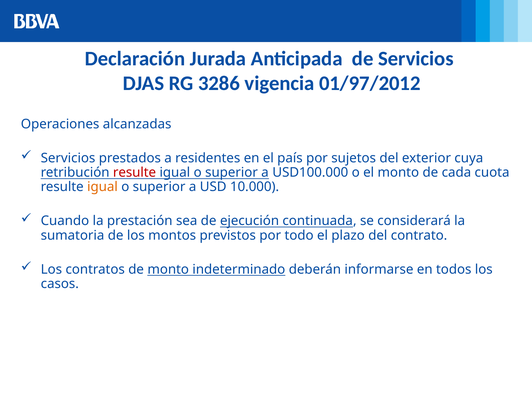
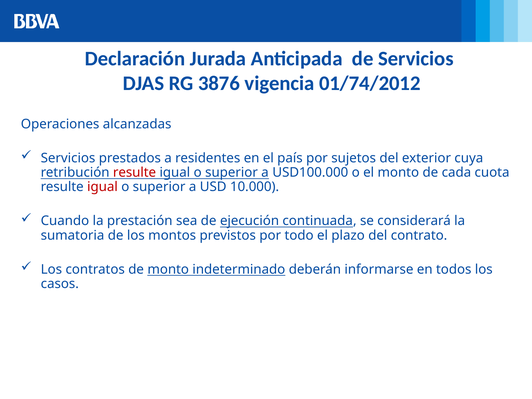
3286: 3286 -> 3876 (219, 83)
01/97/2012: 01/97/2012 -> 01/74/2012 (370, 83)
igual colour: orange -> red (102, 187)
